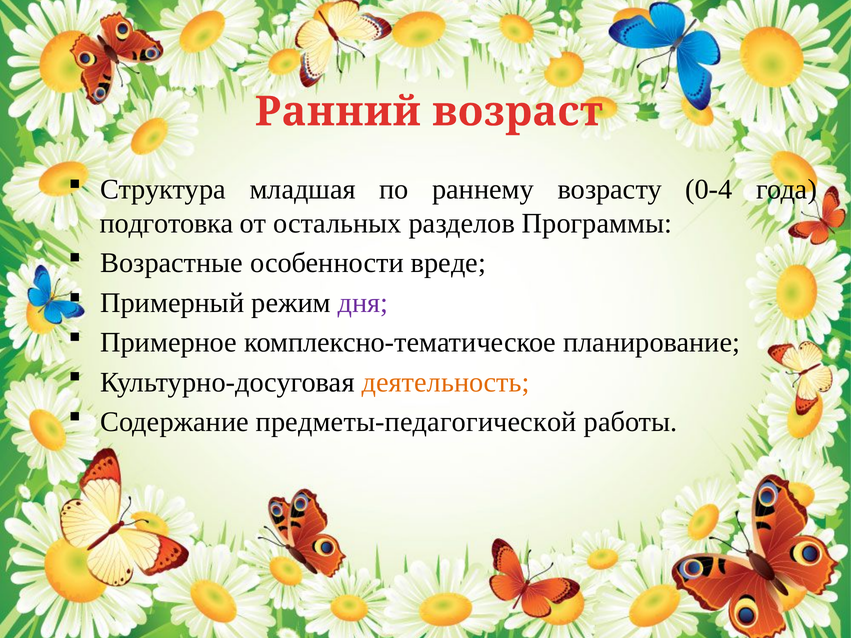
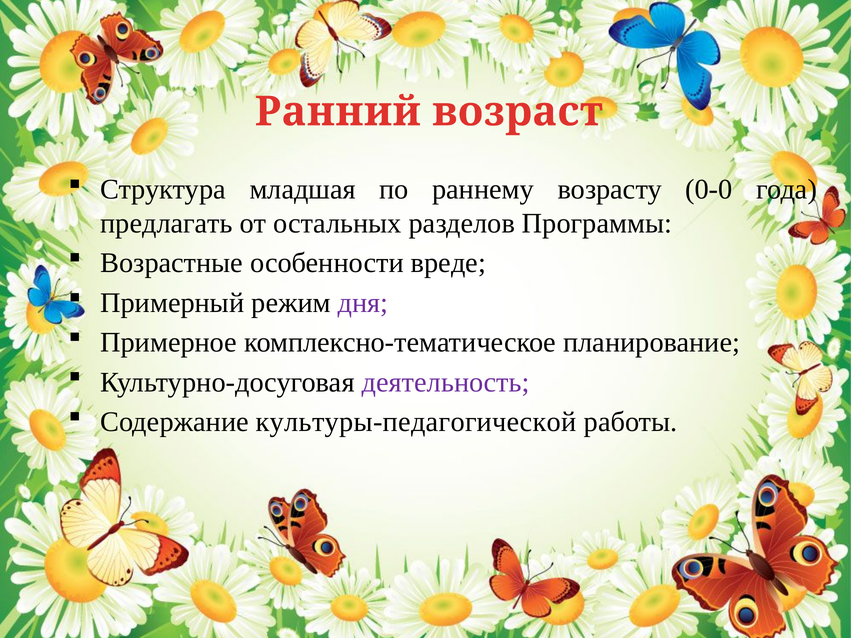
0‐4: 0‐4 -> 0‐0 (709, 189)
подготовка: подготовка -> предлагать (167, 224)
деятельность colour: orange -> purple (446, 382)
предметы‐педагогической: предметы‐педагогической -> культуры‐педагогической (416, 422)
